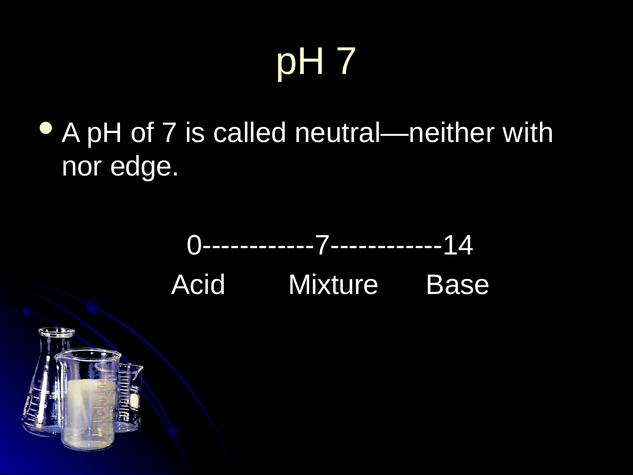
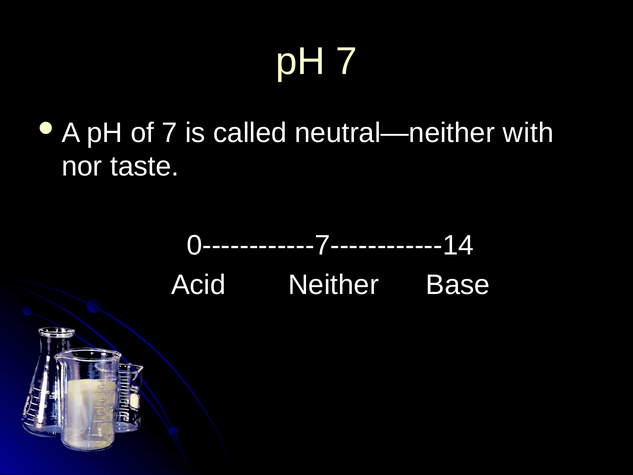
edge: edge -> taste (145, 167)
Mixture: Mixture -> Neither (334, 285)
